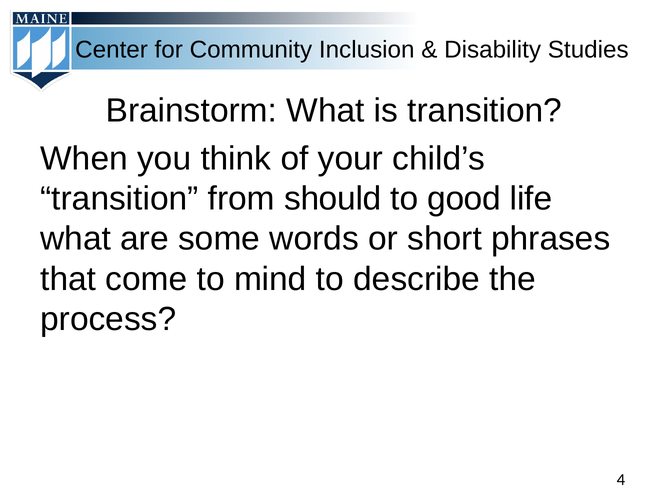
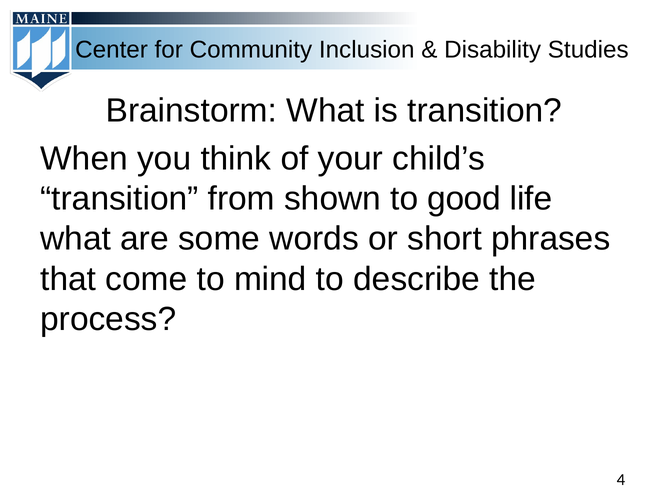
should: should -> shown (333, 199)
